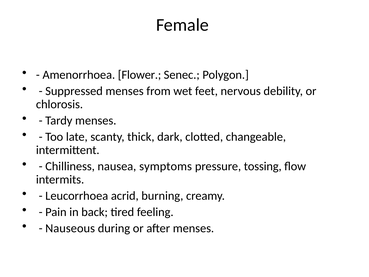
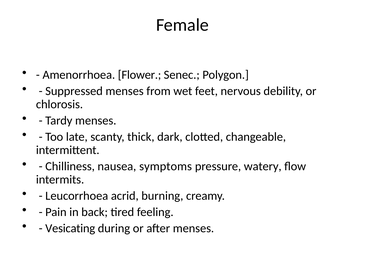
tossing: tossing -> watery (263, 166)
Nauseous: Nauseous -> Vesicating (70, 228)
